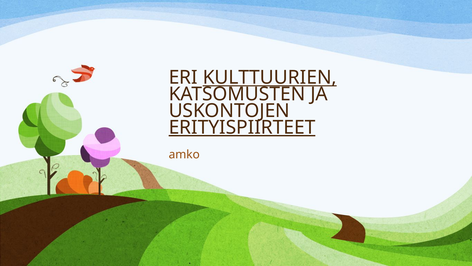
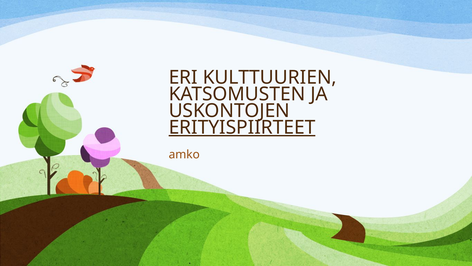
KULTTUURIEN underline: present -> none (270, 78)
